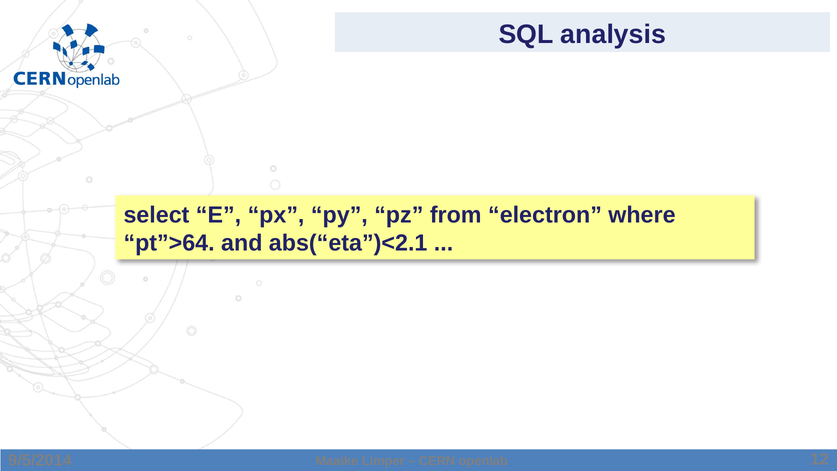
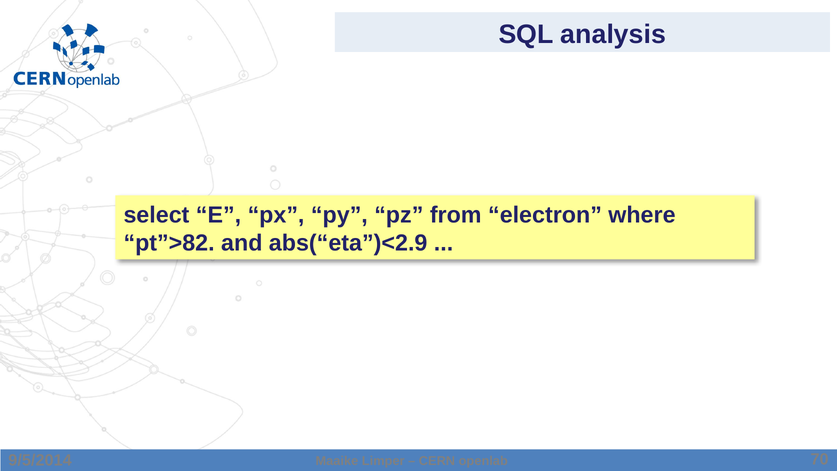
pt”>64: pt”>64 -> pt”>82 (169, 243)
abs(“eta”)<2.1: abs(“eta”)<2.1 -> abs(“eta”)<2.9 (348, 243)
12: 12 -> 70 (820, 459)
